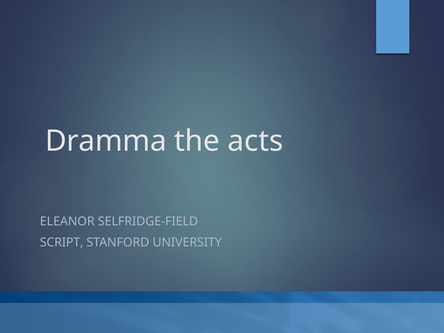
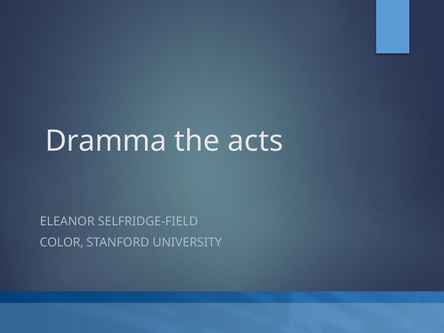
SCRIPT: SCRIPT -> COLOR (62, 242)
